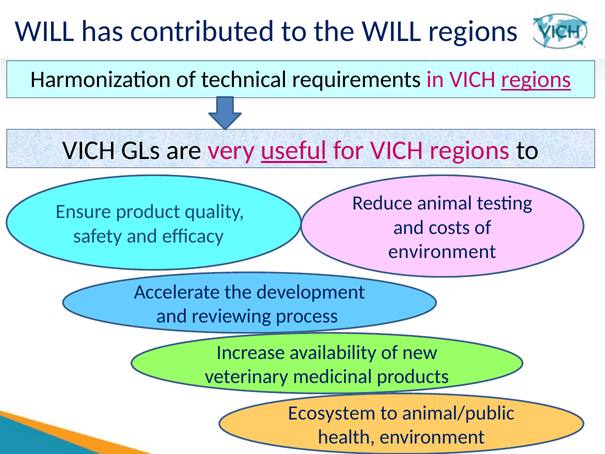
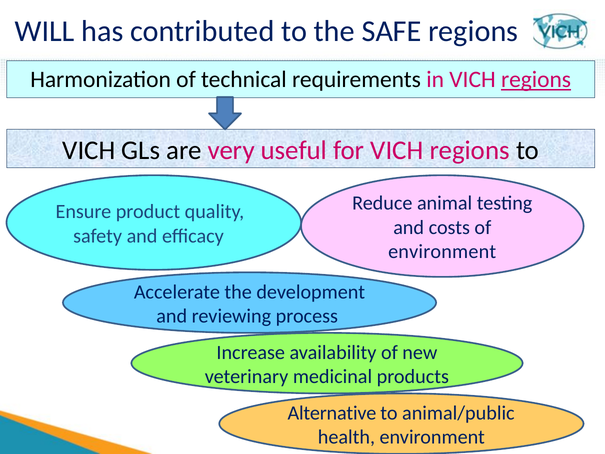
the WILL: WILL -> SAFE (392, 31)
useful underline: present -> none (294, 150)
Ecosystem: Ecosystem -> Alternative (332, 413)
